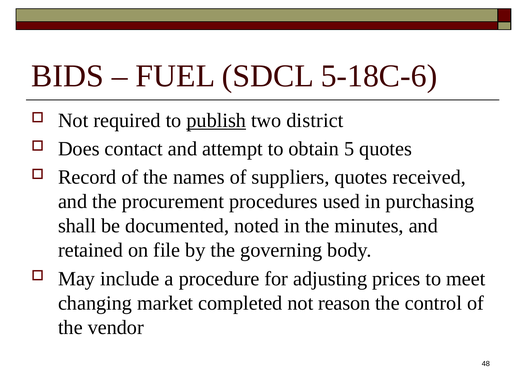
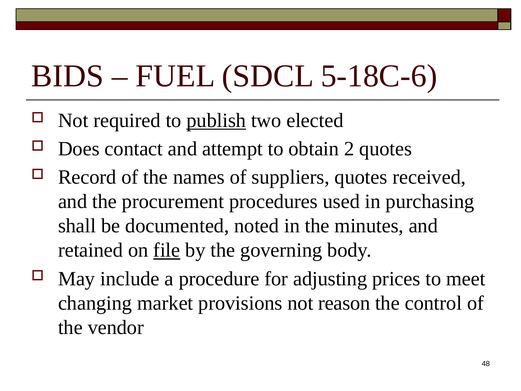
district: district -> elected (315, 120)
5: 5 -> 2 (349, 149)
file underline: none -> present (167, 250)
completed: completed -> provisions (240, 303)
